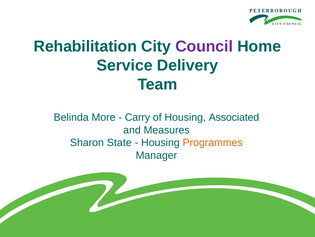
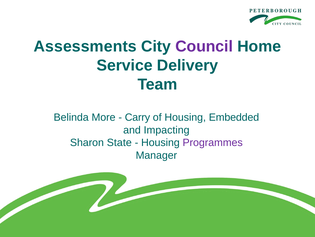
Rehabilitation: Rehabilitation -> Assessments (85, 46)
Associated: Associated -> Embedded (234, 117)
Measures: Measures -> Impacting (167, 130)
Programmes colour: orange -> purple (213, 142)
